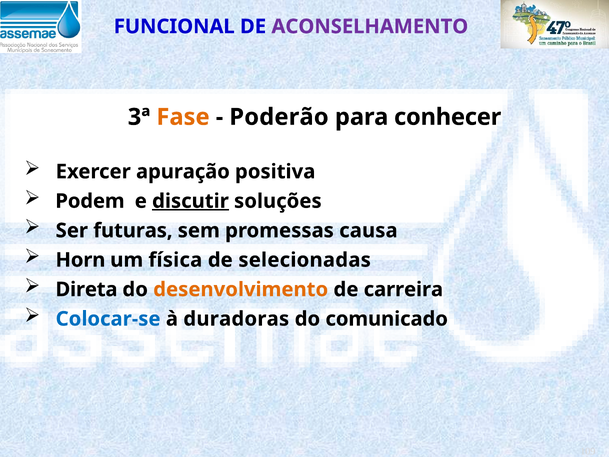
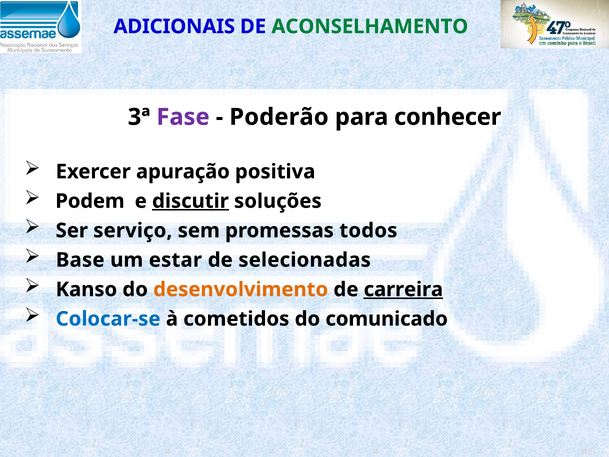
FUNCIONAL: FUNCIONAL -> ADICIONAIS (174, 27)
ACONSELHAMENTO colour: purple -> green (370, 27)
Fase colour: orange -> purple (183, 117)
futuras: futuras -> serviço (133, 230)
causa: causa -> todos (368, 230)
Horn: Horn -> Base (80, 260)
física: física -> estar (175, 260)
Direta: Direta -> Kanso (86, 289)
carreira underline: none -> present (403, 289)
duradoras: duradoras -> cometidos (236, 319)
